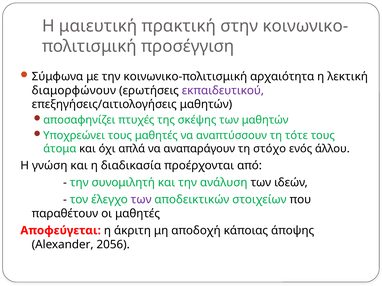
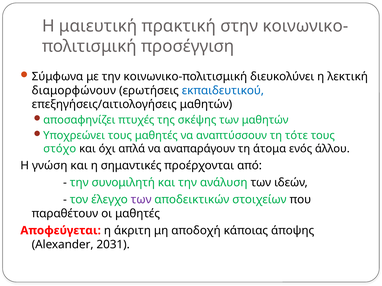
αρχαιότητα: αρχαιότητα -> διευκολύνει (282, 77)
εκπαιδευτικού colour: purple -> blue (223, 91)
άτομα: άτομα -> στόχο (60, 149)
στόχο: στόχο -> άτομα (270, 149)
διαδικασία: διαδικασία -> σημαντικές (131, 166)
2056: 2056 -> 2031 (113, 245)
